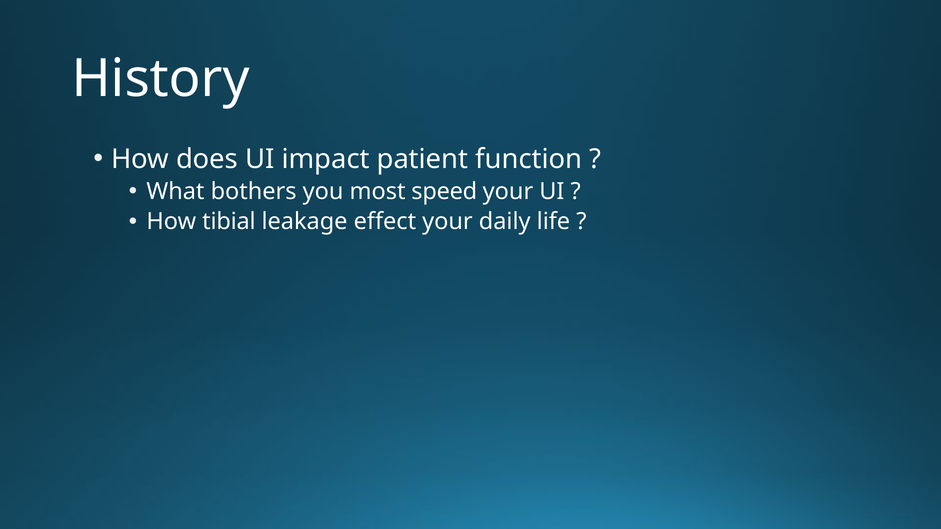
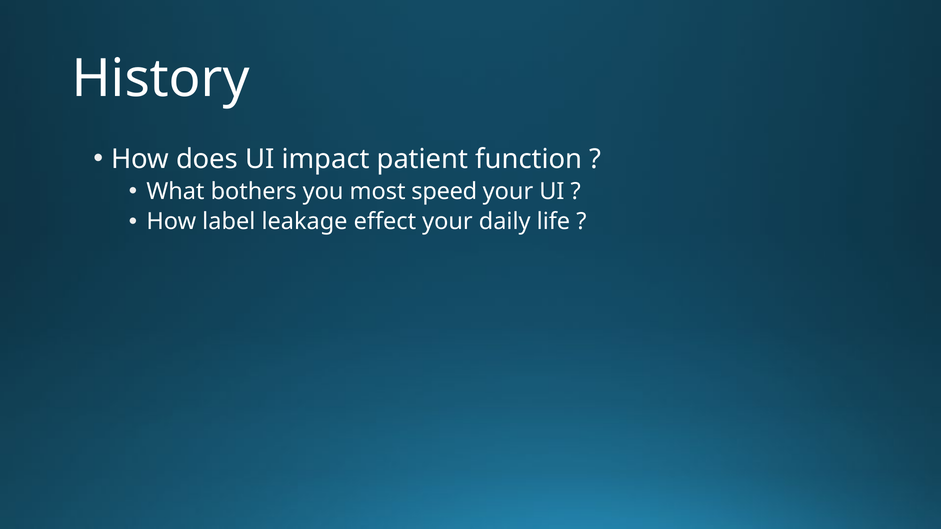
tibial: tibial -> label (229, 222)
